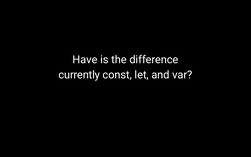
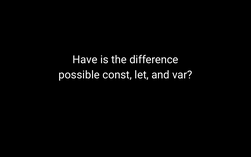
currently: currently -> possible (79, 75)
